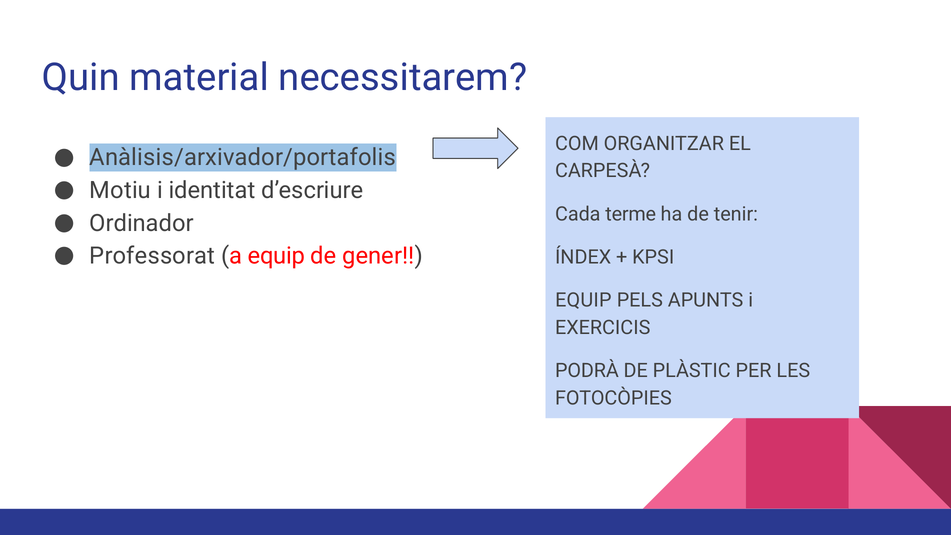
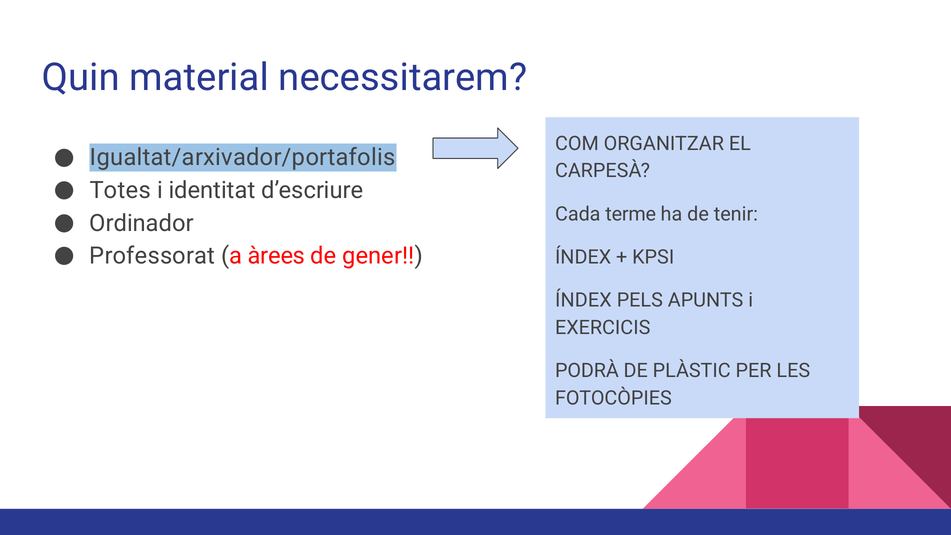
Anàlisis/arxivador/portafolis: Anàlisis/arxivador/portafolis -> Igualtat/arxivador/portafolis (243, 158)
Motiu: Motiu -> Totes (120, 190)
a equip: equip -> àrees (276, 256)
EQUIP: EQUIP -> ÍNDEX (583, 300)
